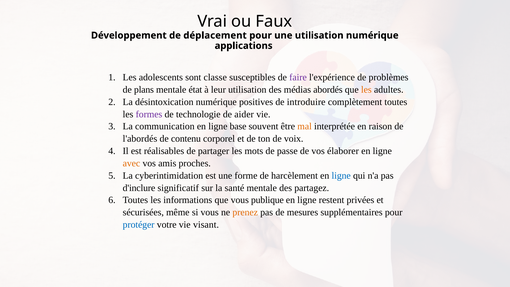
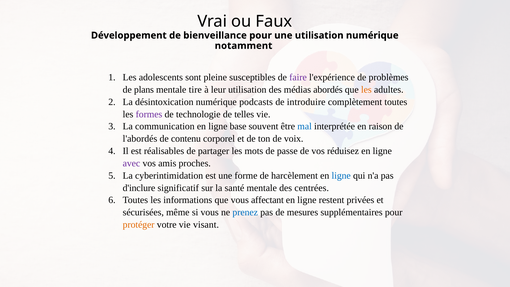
déplacement: déplacement -> bienveillance (215, 35)
applications: applications -> notamment (244, 46)
classe: classe -> pleine (215, 77)
état: état -> tire (195, 90)
positives: positives -> podcasts (256, 102)
aider: aider -> telles (244, 114)
mal colour: orange -> blue (305, 126)
élaborer: élaborer -> réduisez (343, 151)
avec colour: orange -> purple (131, 163)
partagez: partagez -> centrées (312, 188)
publique: publique -> affectant (267, 200)
prenez colour: orange -> blue (245, 212)
protéger colour: blue -> orange (139, 225)
